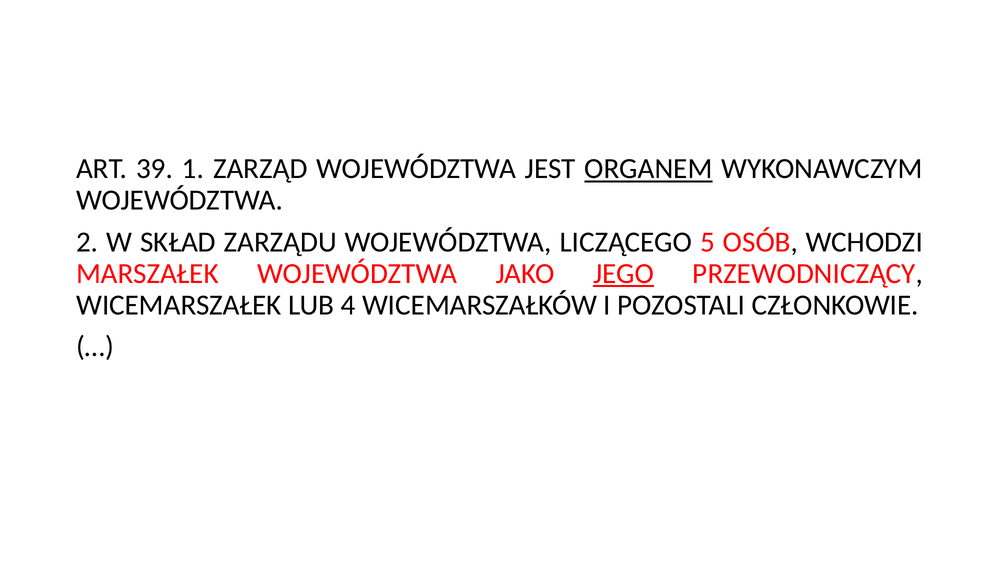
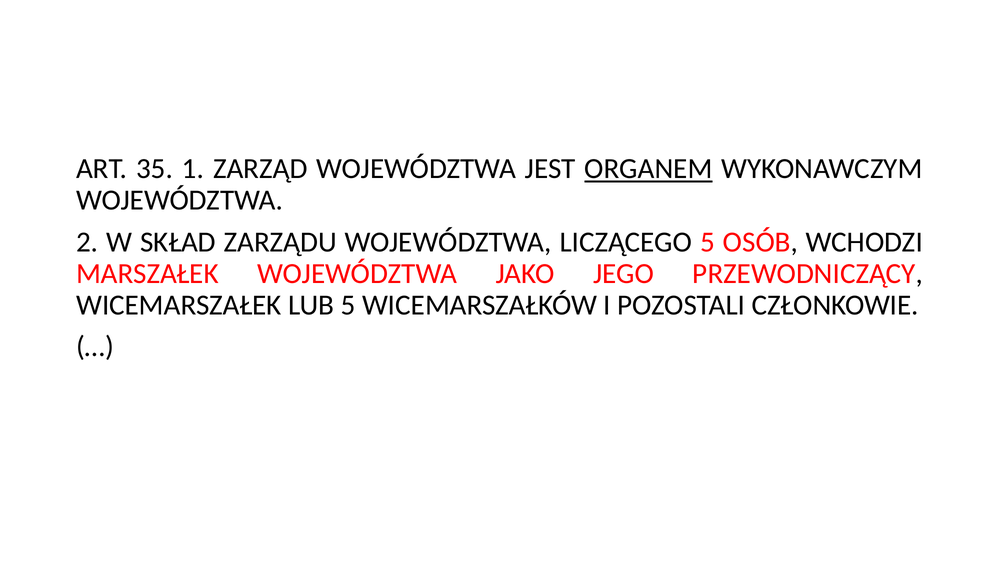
39: 39 -> 35 (155, 169)
JEGO underline: present -> none (623, 274)
LUB 4: 4 -> 5 (348, 305)
